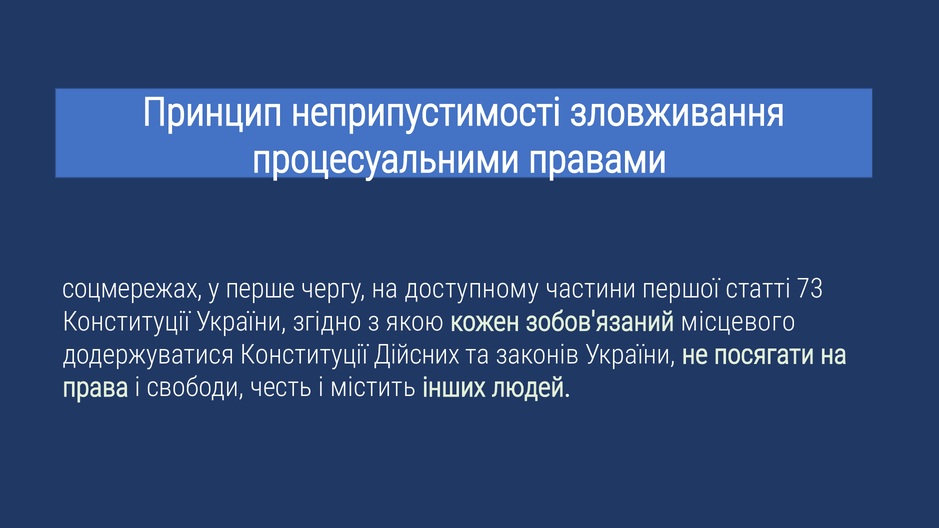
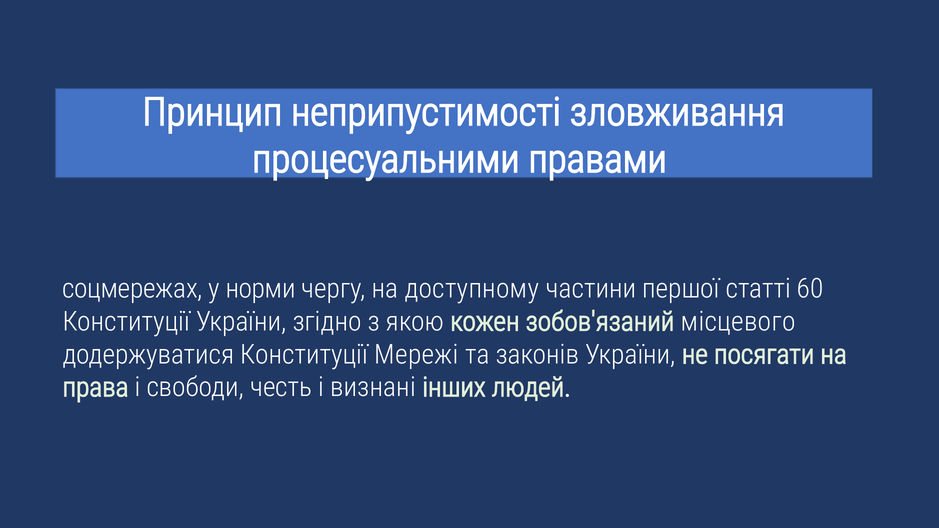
перше: перше -> норми (261, 289)
73: 73 -> 60 (810, 289)
Дійсних: Дійсних -> Мережі (417, 355)
містить: містить -> визнані (373, 387)
